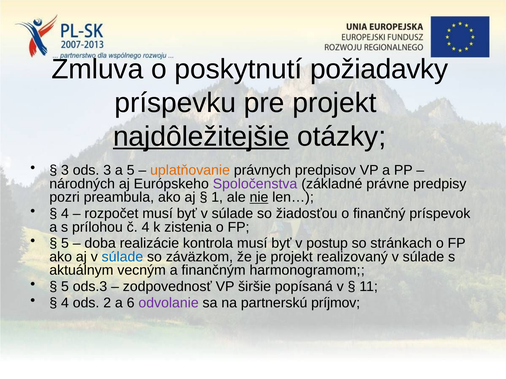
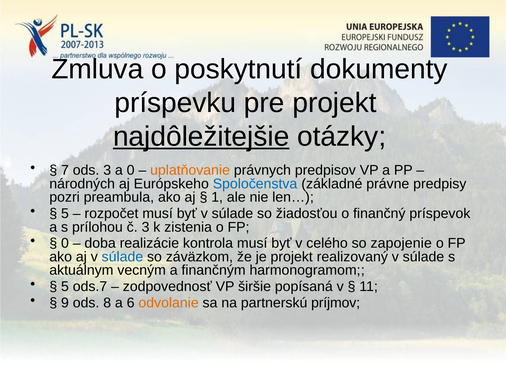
požiadavky: požiadavky -> dokumenty (379, 69)
3: 3 -> 7 (65, 171)
a 5: 5 -> 0 (131, 171)
Spoločenstva colour: purple -> blue (255, 184)
nie underline: present -> none (259, 198)
4: 4 -> 5 (65, 214)
č 4: 4 -> 3 (146, 227)
5: 5 -> 0 (65, 244)
postup: postup -> celého (327, 244)
stránkach: stránkach -> zapojenie (401, 244)
ods.3: ods.3 -> ods.7 (90, 287)
4: 4 -> 9 (65, 303)
2: 2 -> 8 (107, 303)
odvolanie colour: purple -> orange (169, 303)
